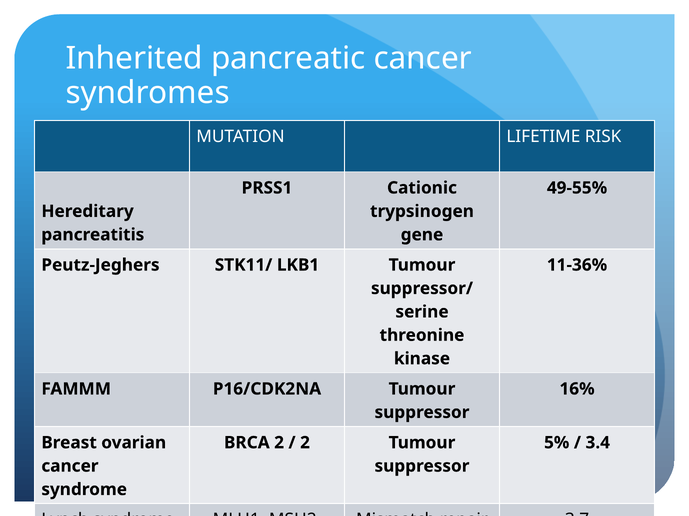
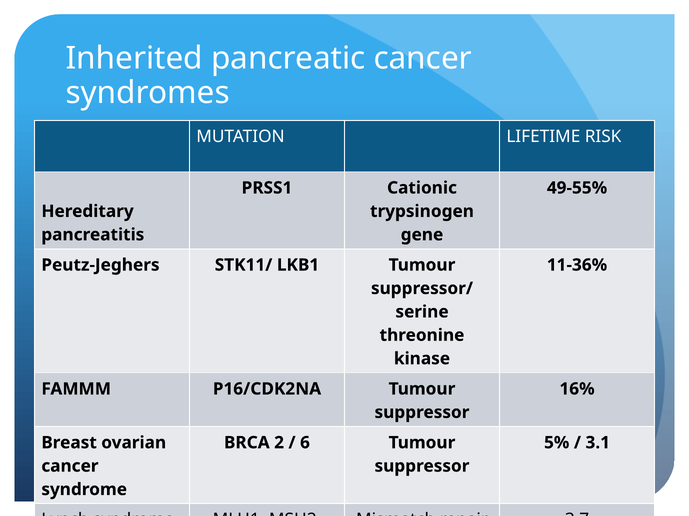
2: 2 -> 6 (305, 443)
3.4: 3.4 -> 3.1 (598, 443)
